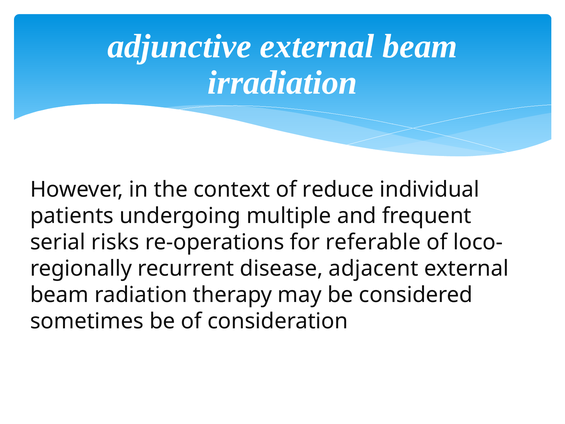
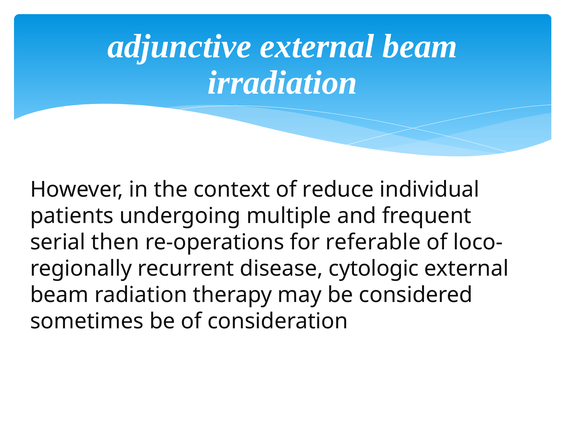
risks: risks -> then (115, 242)
adjacent: adjacent -> cytologic (374, 268)
